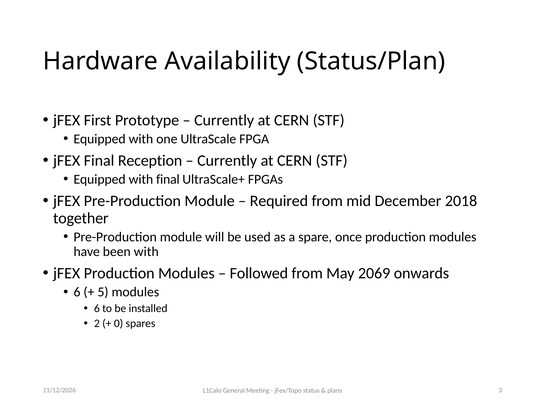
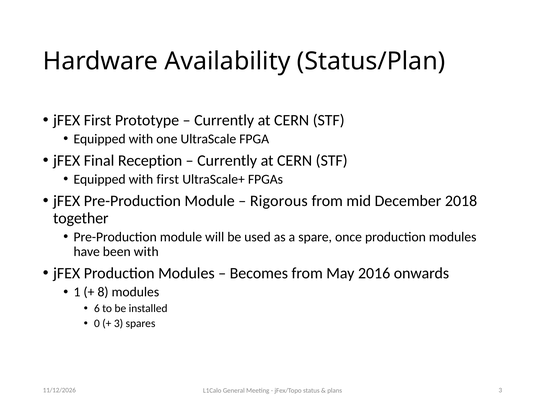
with final: final -> first (168, 179)
Required: Required -> Rigorous (279, 201)
Followed: Followed -> Becomes (259, 273)
2069: 2069 -> 2016 (374, 273)
6: 6 -> 1 (77, 292)
5: 5 -> 8 (103, 292)
2: 2 -> 0 (97, 323)
0: 0 -> 3 (119, 323)
